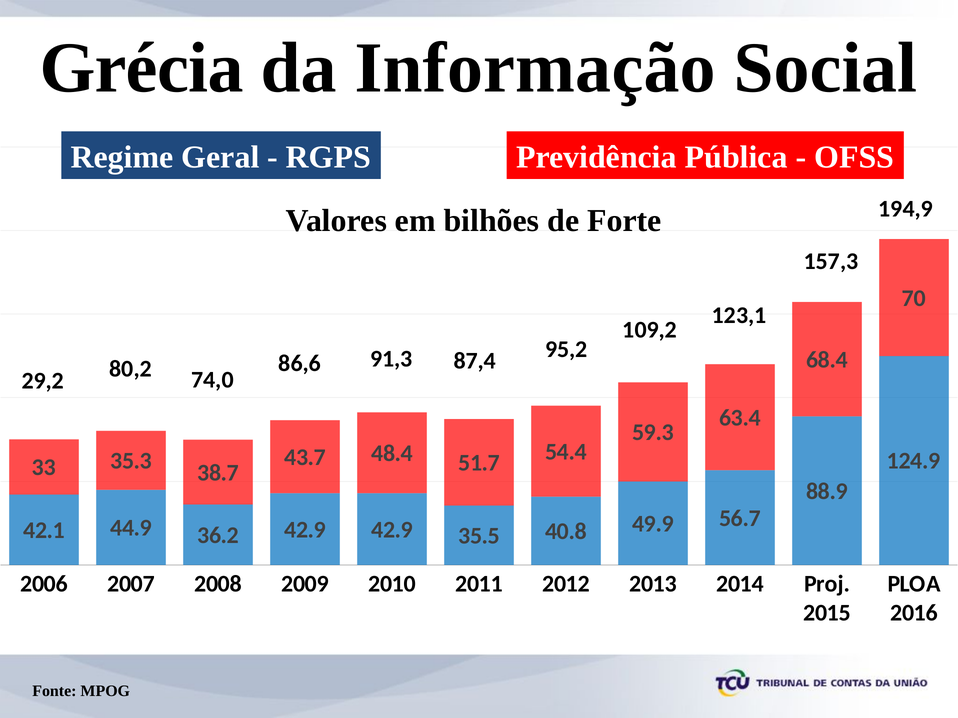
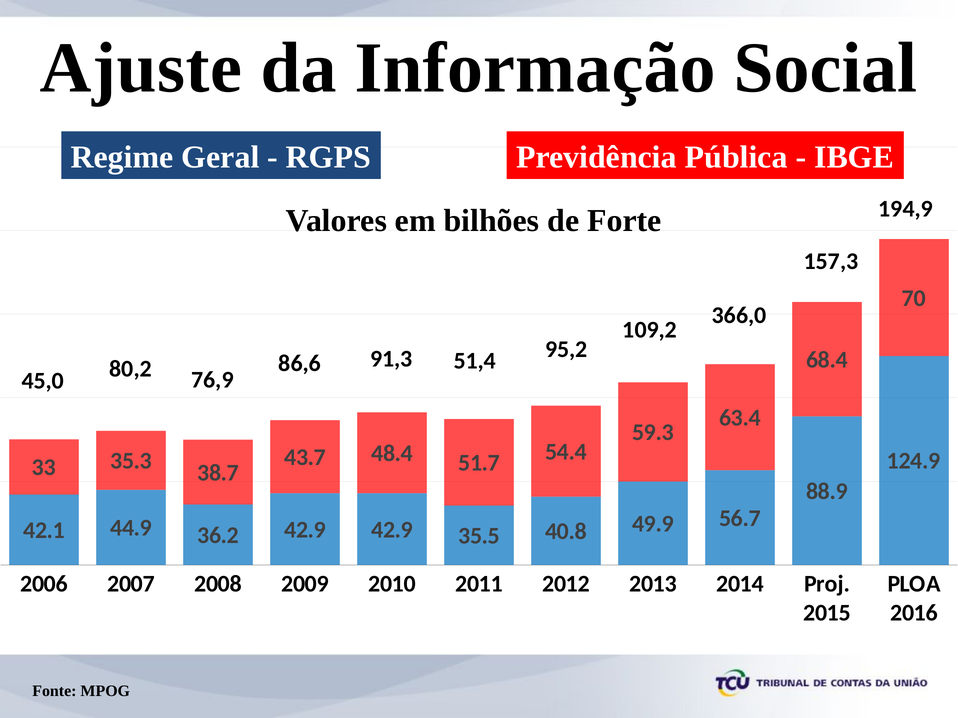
Grécia: Grécia -> Ajuste (141, 68)
OFSS: OFSS -> IBGE (854, 158)
123,1: 123,1 -> 366,0 (739, 316)
87,4: 87,4 -> 51,4 (475, 361)
74,0: 74,0 -> 76,9 (212, 380)
29,2: 29,2 -> 45,0 (43, 381)
